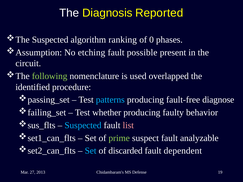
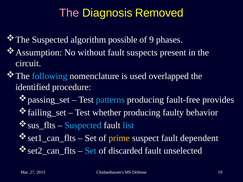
The colour: white -> pink (69, 13)
Reported: Reported -> Removed (159, 13)
ranking: ranking -> possible (123, 40)
0: 0 -> 9 (152, 40)
etching: etching -> without (92, 52)
possible: possible -> suspects (142, 52)
following colour: light green -> light blue (50, 76)
diagnose: diagnose -> provides (218, 100)
list colour: pink -> light blue (128, 125)
prime colour: light green -> yellow (119, 138)
analyzable: analyzable -> dependent (199, 138)
dependent: dependent -> unselected (183, 151)
